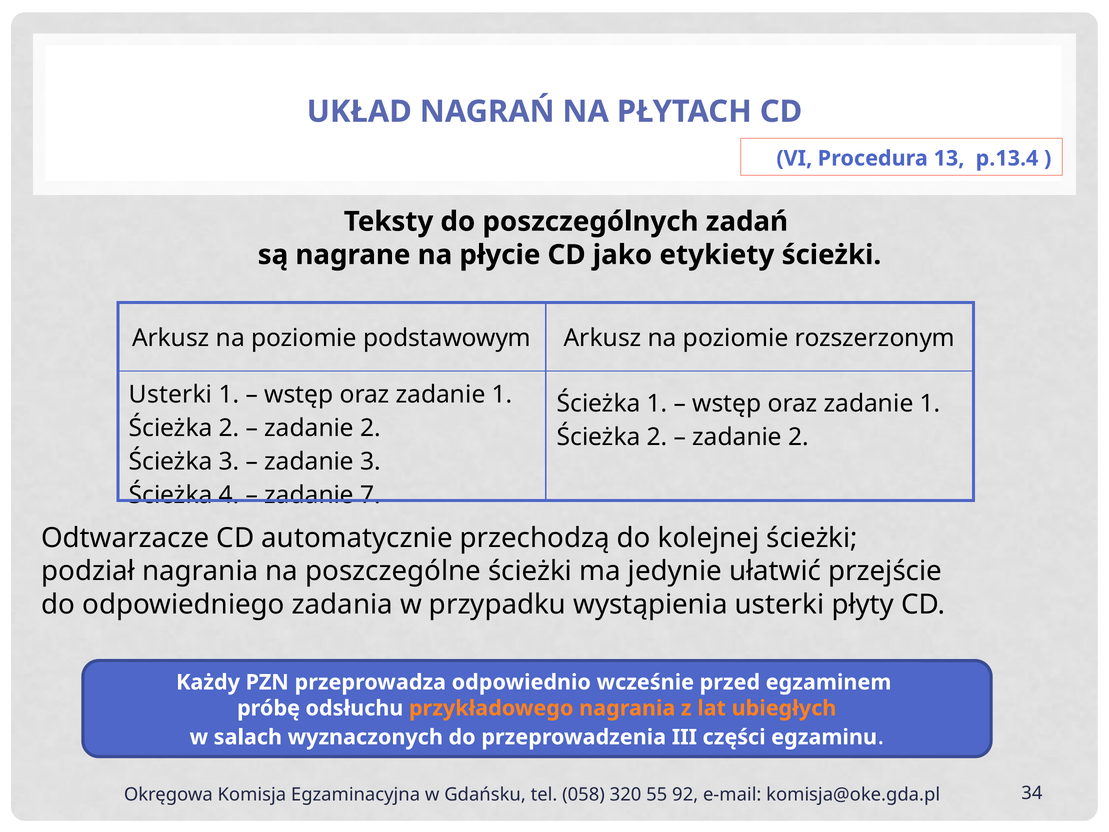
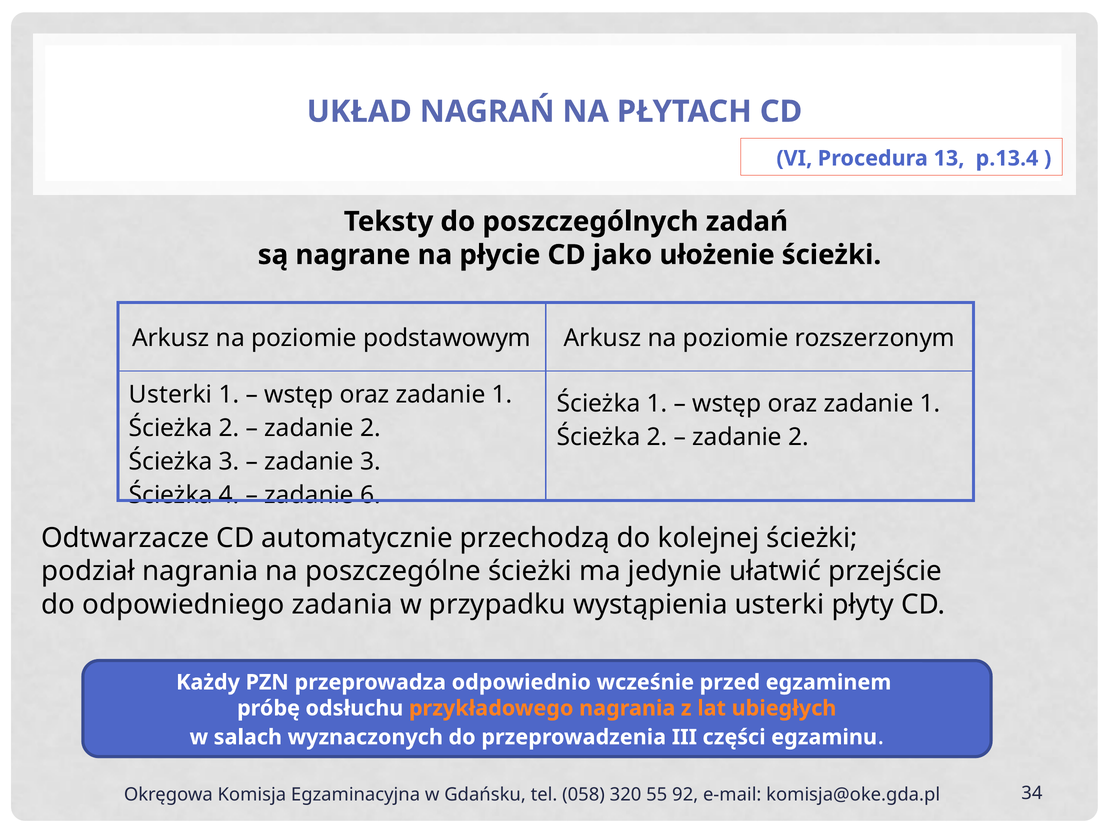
etykiety: etykiety -> ułożenie (717, 255)
7: 7 -> 6 (371, 495)
